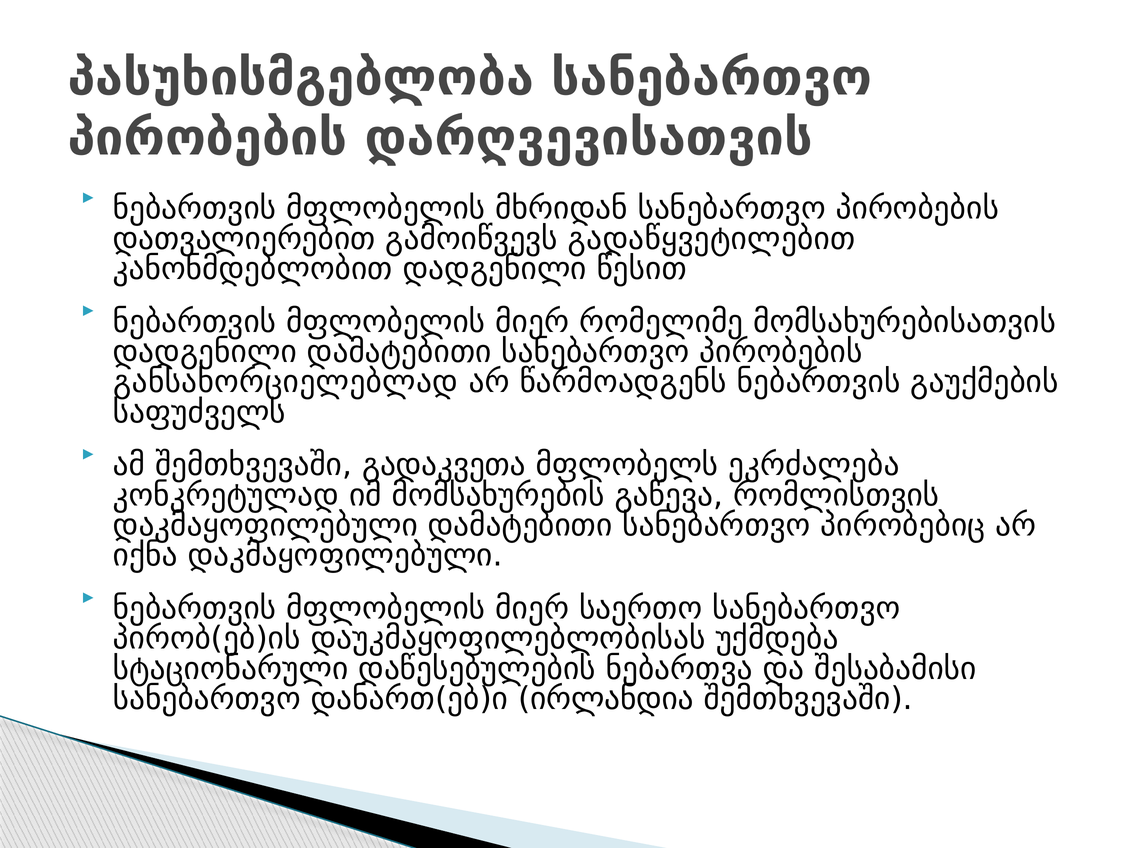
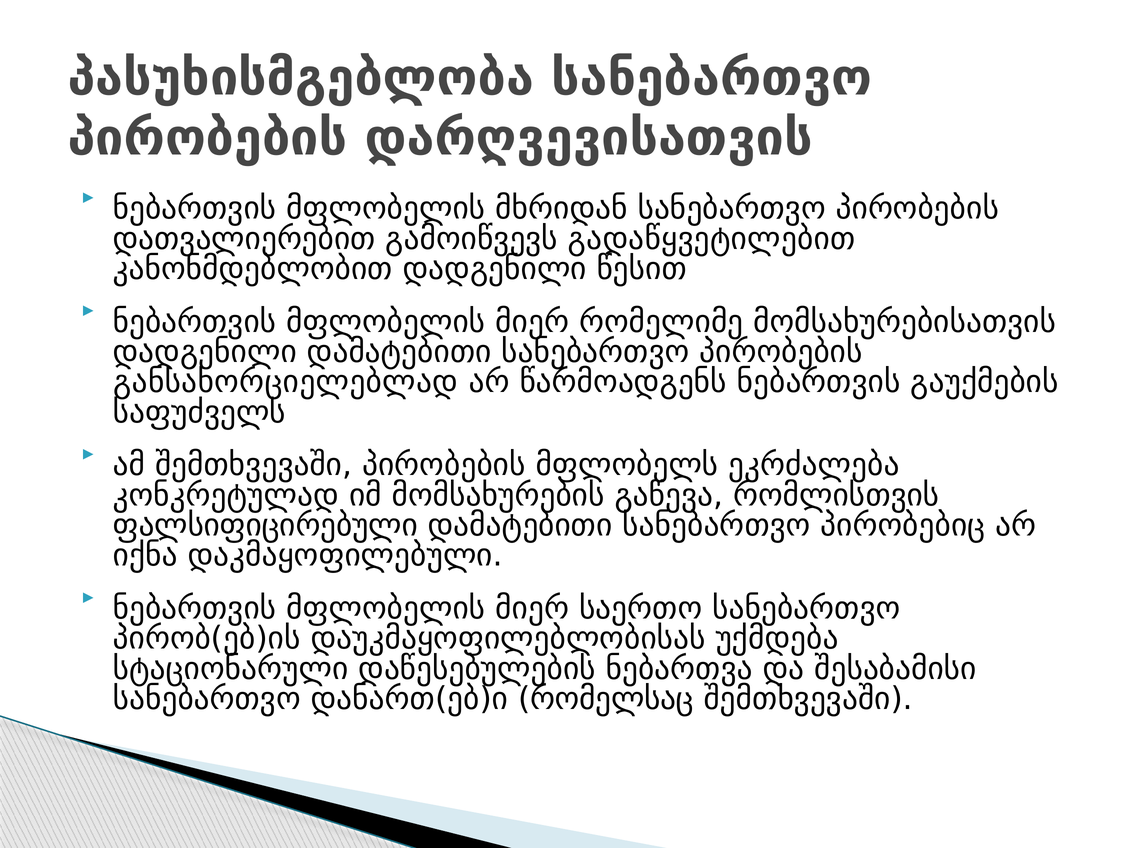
შემთხვევაში გადაკვეთა: გადაკვეთა -> პირობების (444, 465)
დაკმაყოფილებული: დაკმაყოფილებული -> ფალსიფიცირებული (265, 525)
ირლანდია: ირლანდია -> რომელსაც (606, 699)
